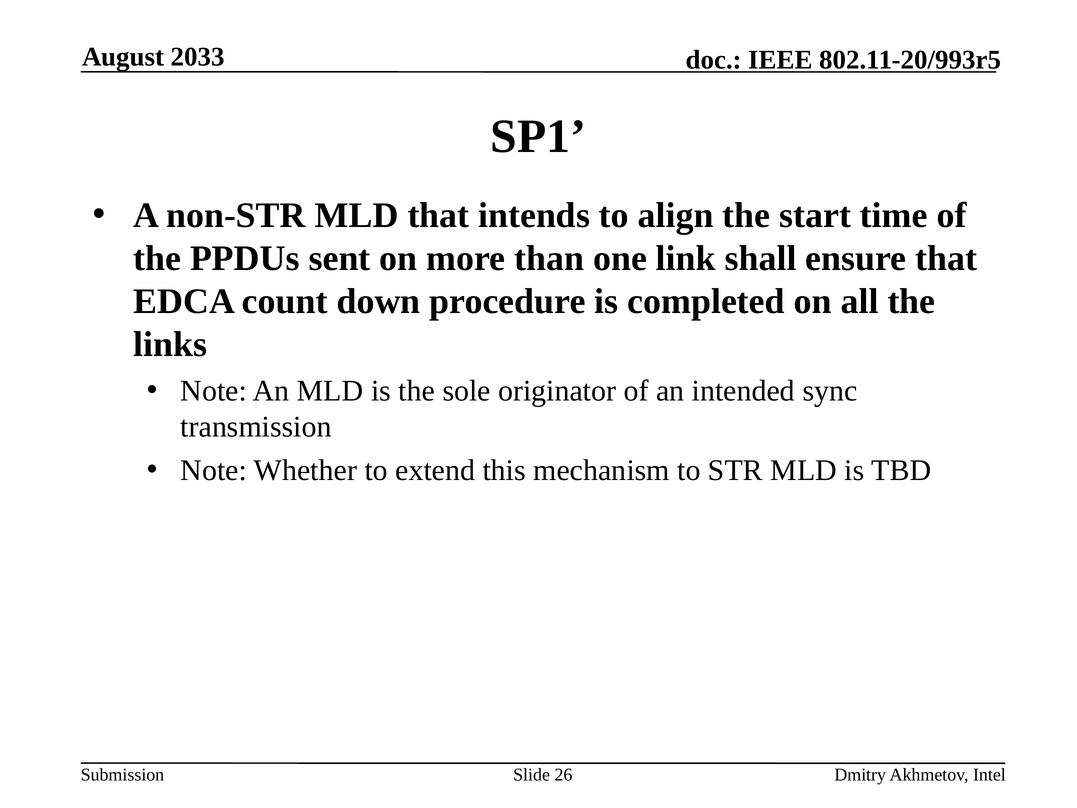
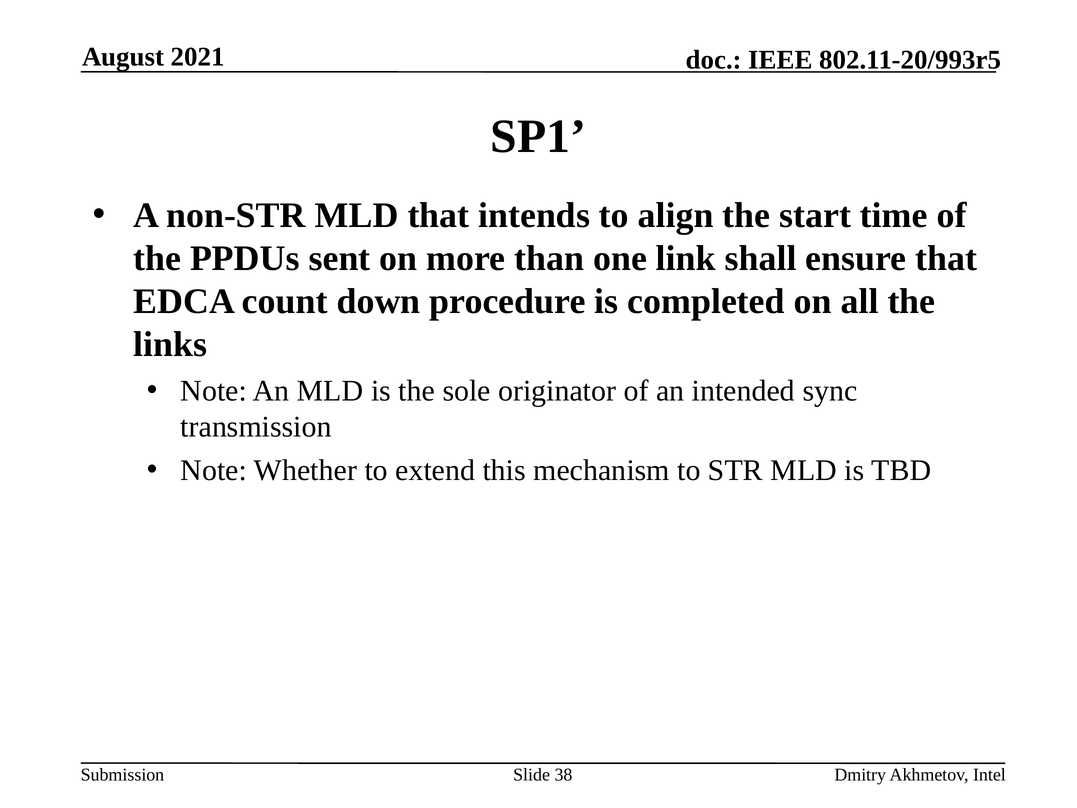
2033: 2033 -> 2021 (198, 57)
26: 26 -> 38 (563, 775)
